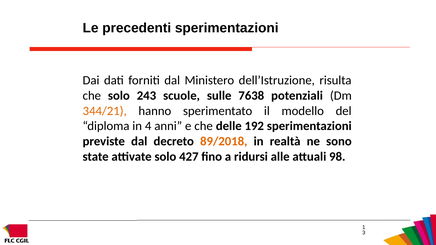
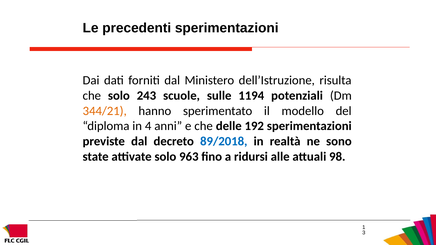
7638: 7638 -> 1194 (251, 96)
89/2018 colour: orange -> blue (224, 142)
427: 427 -> 963 (189, 157)
